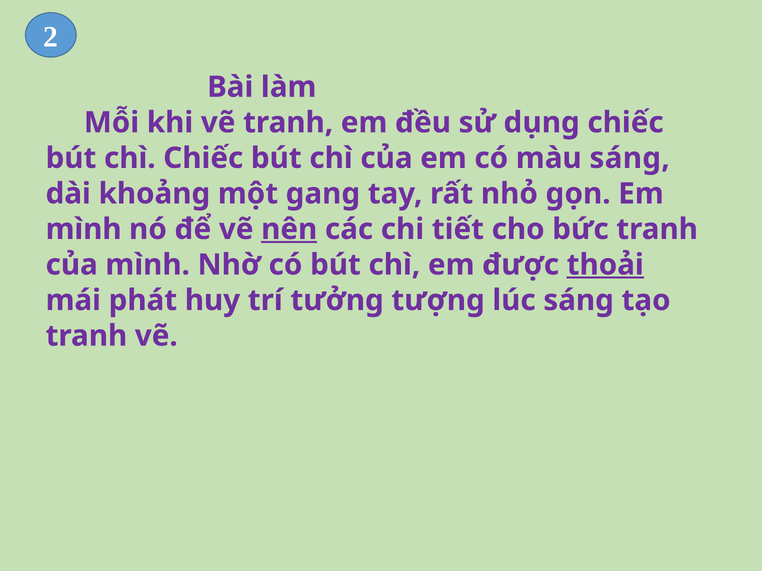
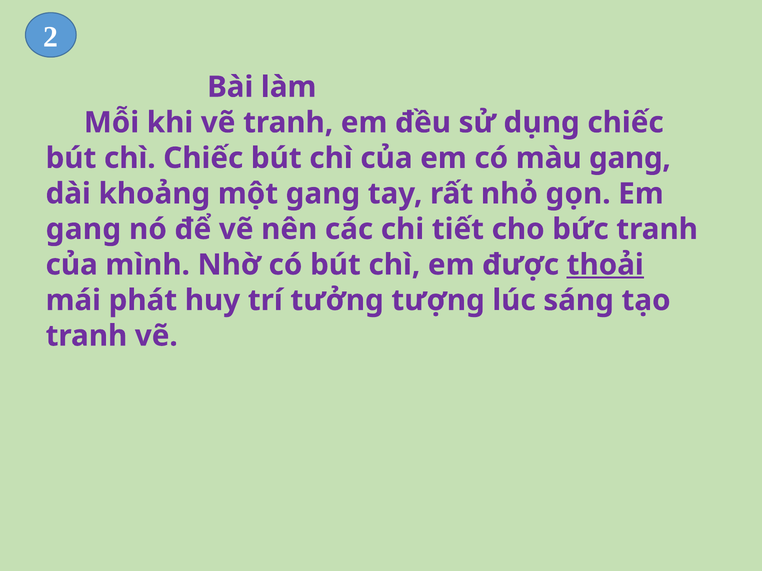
màu sáng: sáng -> gang (630, 158)
mình: mình -> gang (83, 229)
nên underline: present -> none (289, 229)
